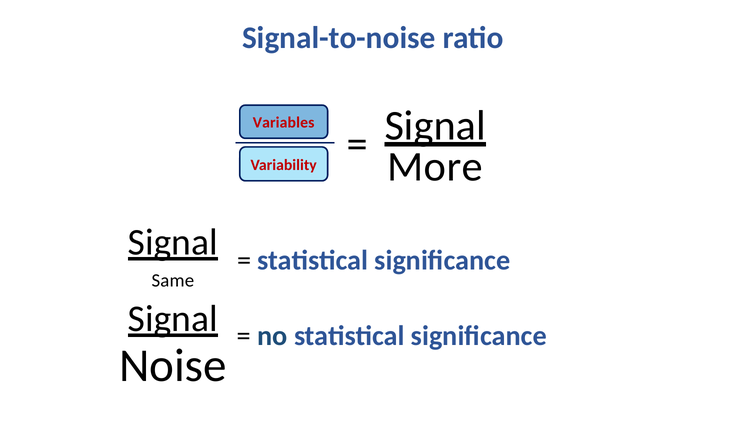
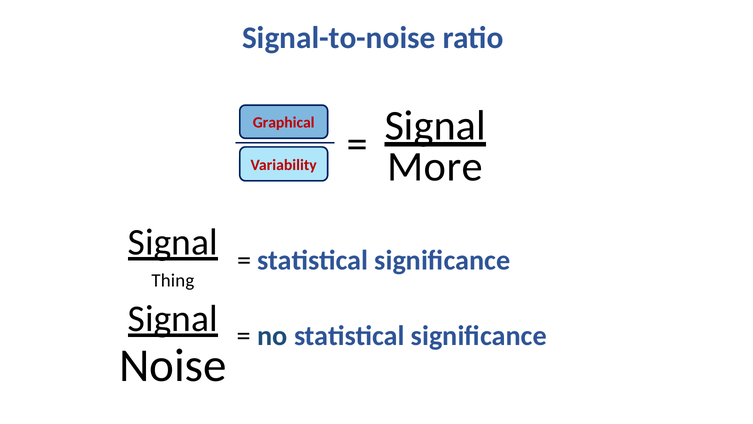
Variables: Variables -> Graphical (284, 123)
Same: Same -> Thing (173, 280)
